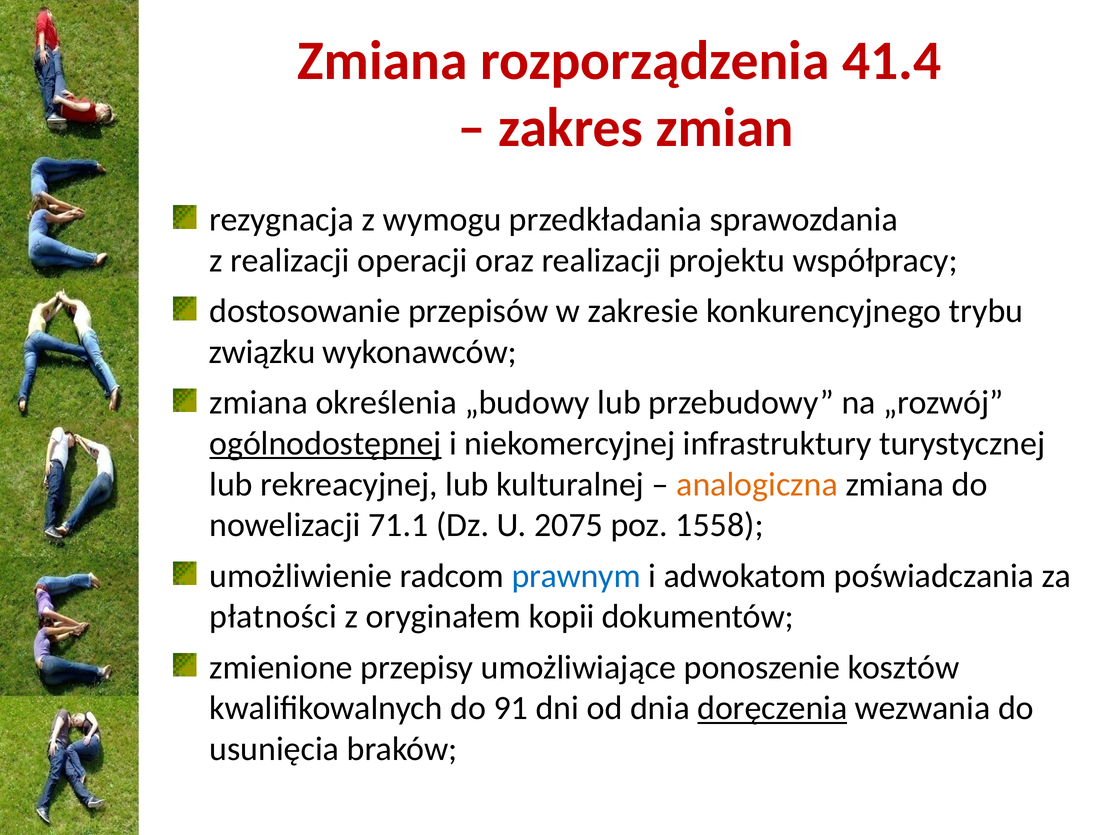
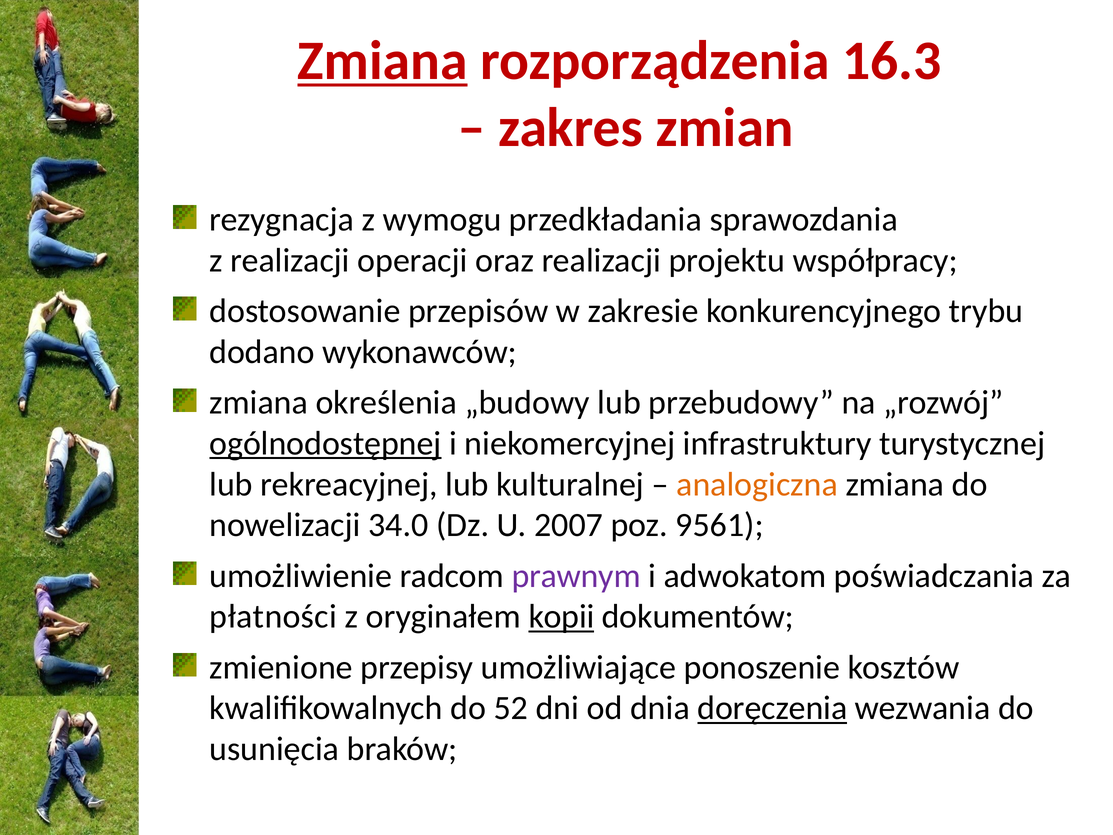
Zmiana underline: none -> present (382, 61)
41.4: 41.4 -> 16.3 (892, 61)
związku: związku -> dodano (262, 352)
71.1: 71.1 -> 34.0 (398, 525)
2075: 2075 -> 2007 (569, 525)
1558: 1558 -> 9561 (720, 525)
prawnym colour: blue -> purple (576, 576)
kopii underline: none -> present (561, 617)
91: 91 -> 52 (511, 708)
